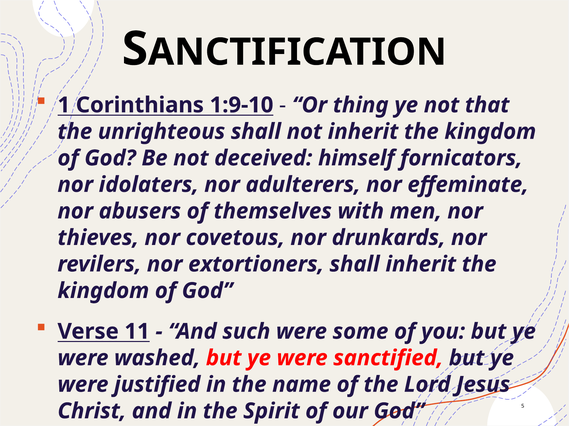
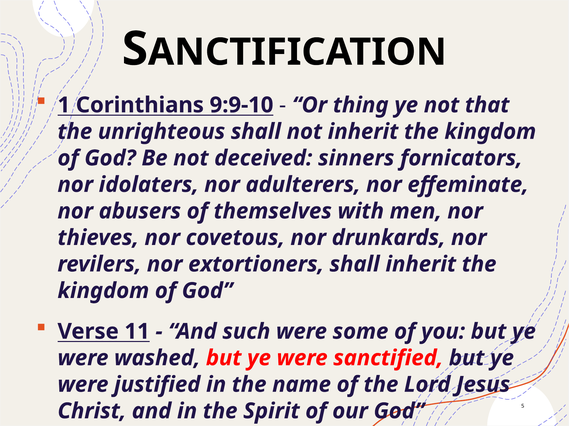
1:9-10: 1:9-10 -> 9:9-10 (242, 105)
himself: himself -> sinners (356, 158)
